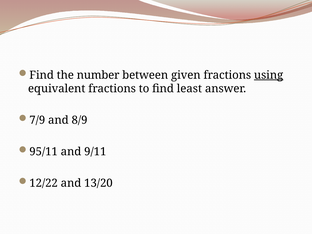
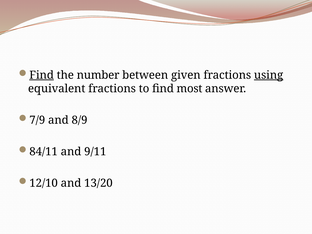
Find underline: none -> present (42, 75)
least: least -> most (189, 89)
95/11: 95/11 -> 84/11 (44, 152)
12/22: 12/22 -> 12/10 (44, 183)
